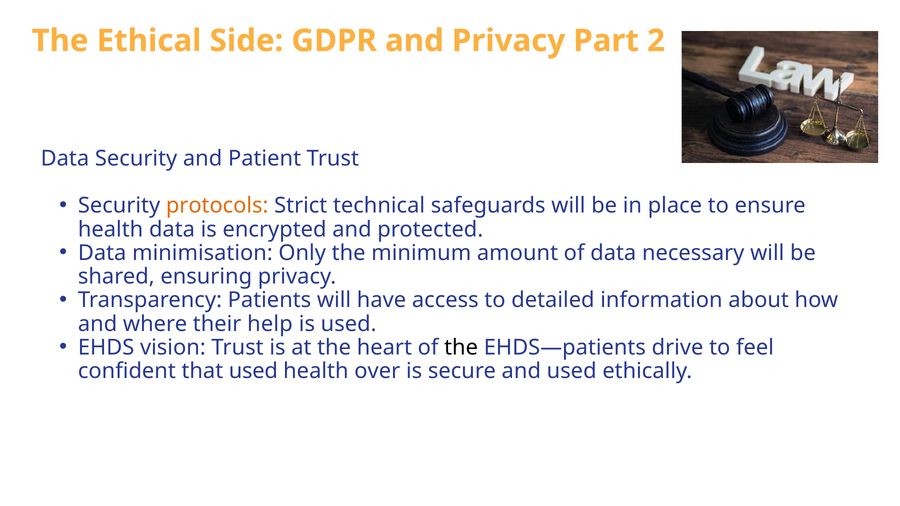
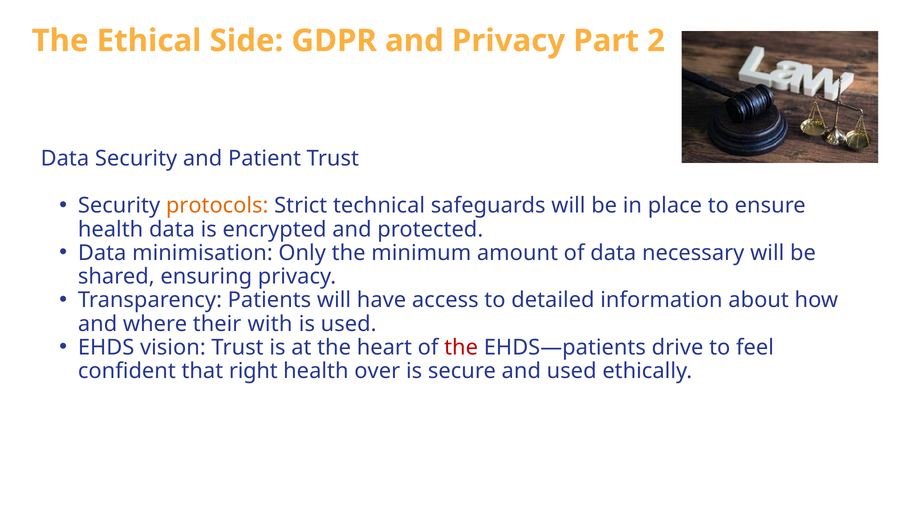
help: help -> with (270, 324)
the colour: black -> red (461, 348)
that used: used -> right (253, 371)
